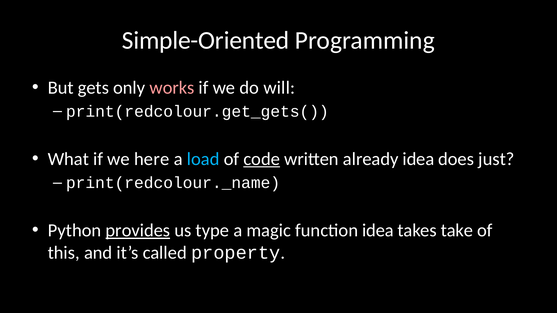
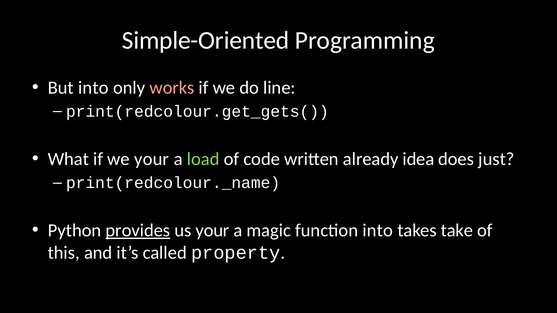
But gets: gets -> into (93, 88)
will: will -> line (279, 88)
we here: here -> your (152, 159)
load colour: light blue -> light green (203, 159)
code underline: present -> none (262, 159)
us type: type -> your (212, 231)
function idea: idea -> into (378, 231)
